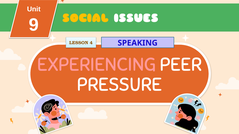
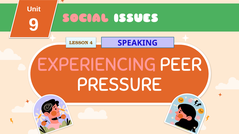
SOCIAL colour: yellow -> pink (85, 18)
